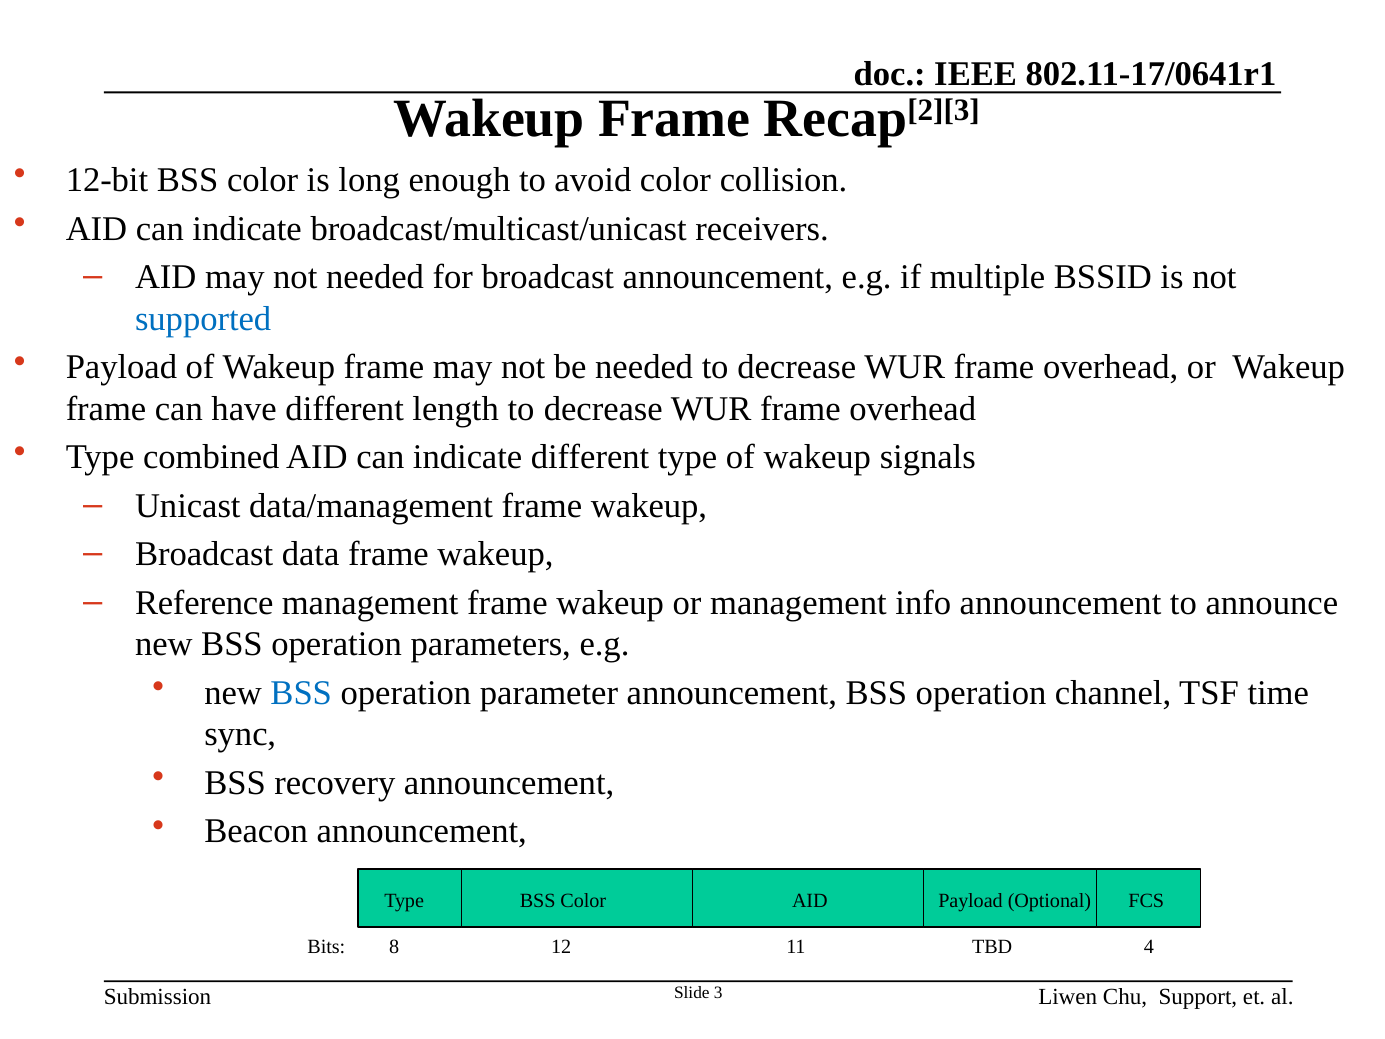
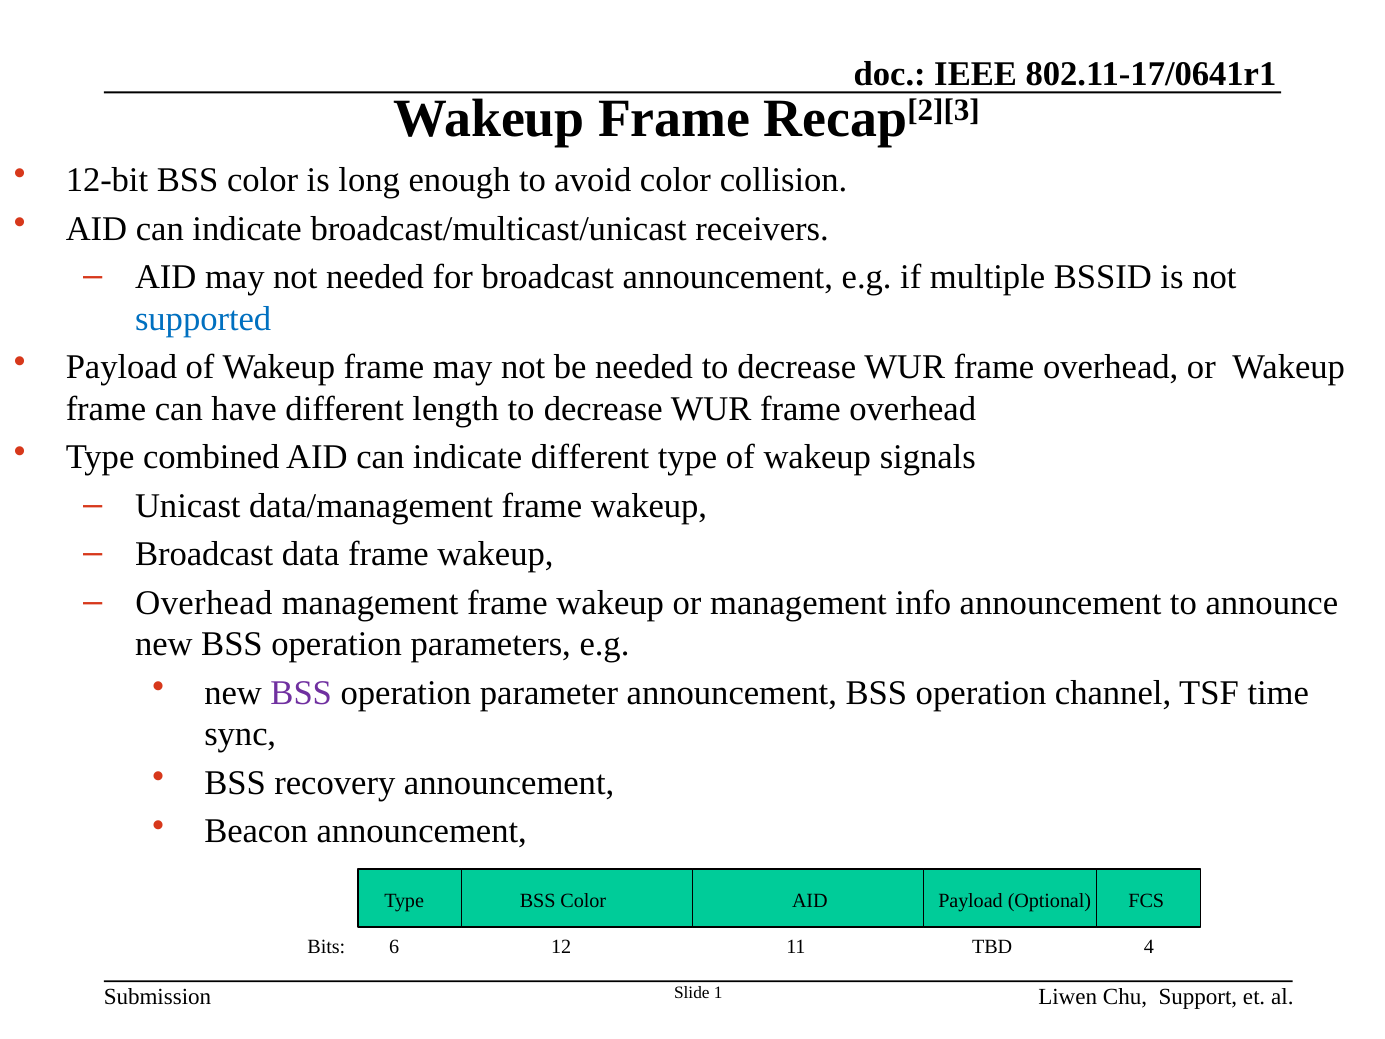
Reference: Reference -> Overhead (204, 603)
BSS colour: blue -> purple (301, 693)
8: 8 -> 6 (394, 947)
3: 3 -> 1 (718, 993)
